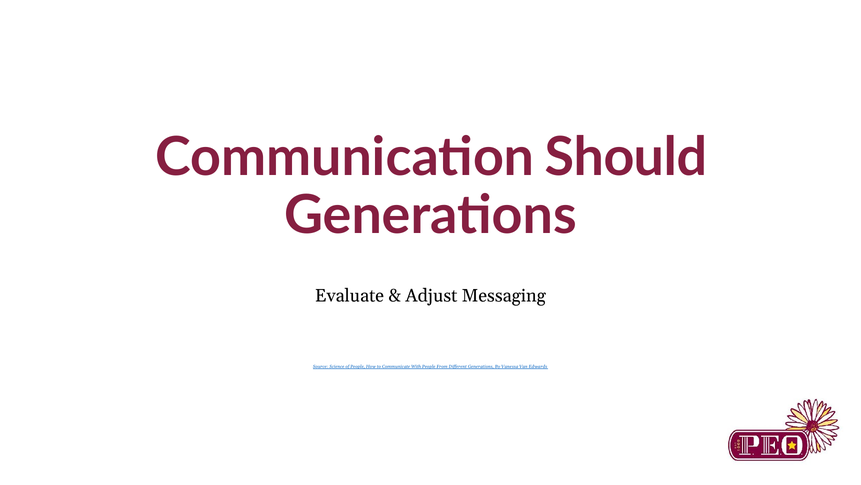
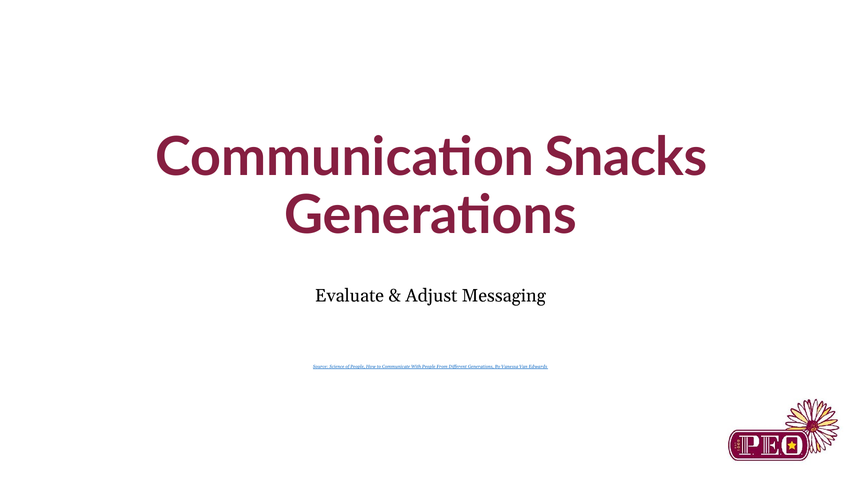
Should: Should -> Snacks (626, 157)
